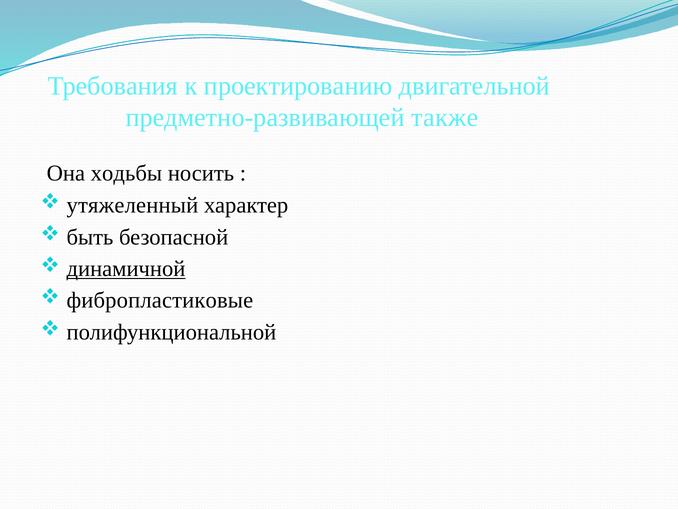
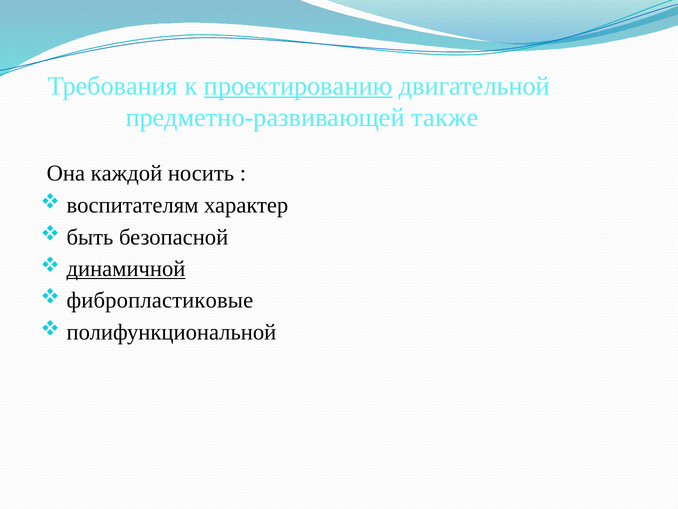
проектированию underline: none -> present (298, 86)
ходьбы: ходьбы -> каждой (126, 173)
утяжеленный: утяжеленный -> воспитателям (133, 205)
